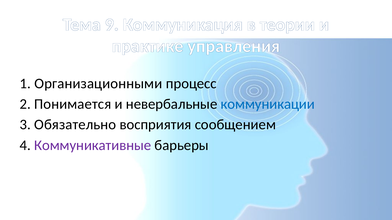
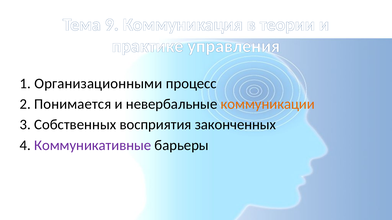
коммуникации colour: blue -> orange (268, 104)
Обязательно: Обязательно -> Собственных (75, 125)
сообщением: сообщением -> законченных (235, 125)
